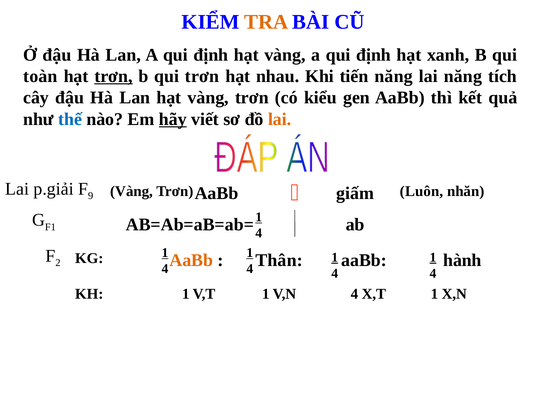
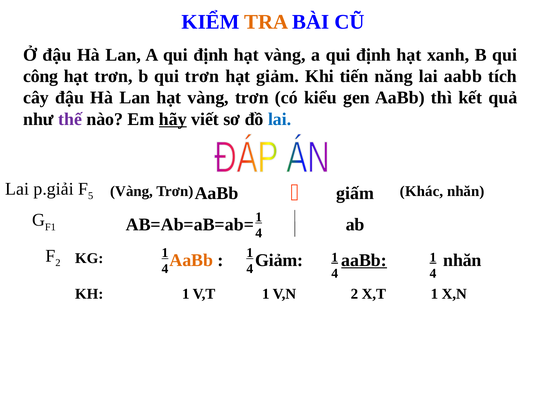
toàn: toàn -> công (41, 76)
trơn underline: present -> none (113, 76)
hạt nhau: nhau -> giảm (278, 76)
lai năng: năng -> aabb (463, 76)
thế colour: blue -> purple (70, 119)
lai colour: orange -> blue (280, 119)
9: 9 -> 5 (91, 196)
Luôn: Luôn -> Khác (422, 191)
Thân: Thân -> Giảm (279, 260)
hành: hành -> nhăn (462, 260)
aaBb underline: none -> present (364, 260)
V,N 4: 4 -> 2 (354, 294)
